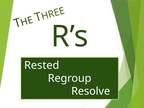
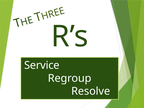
Rested: Rested -> Service (42, 65)
